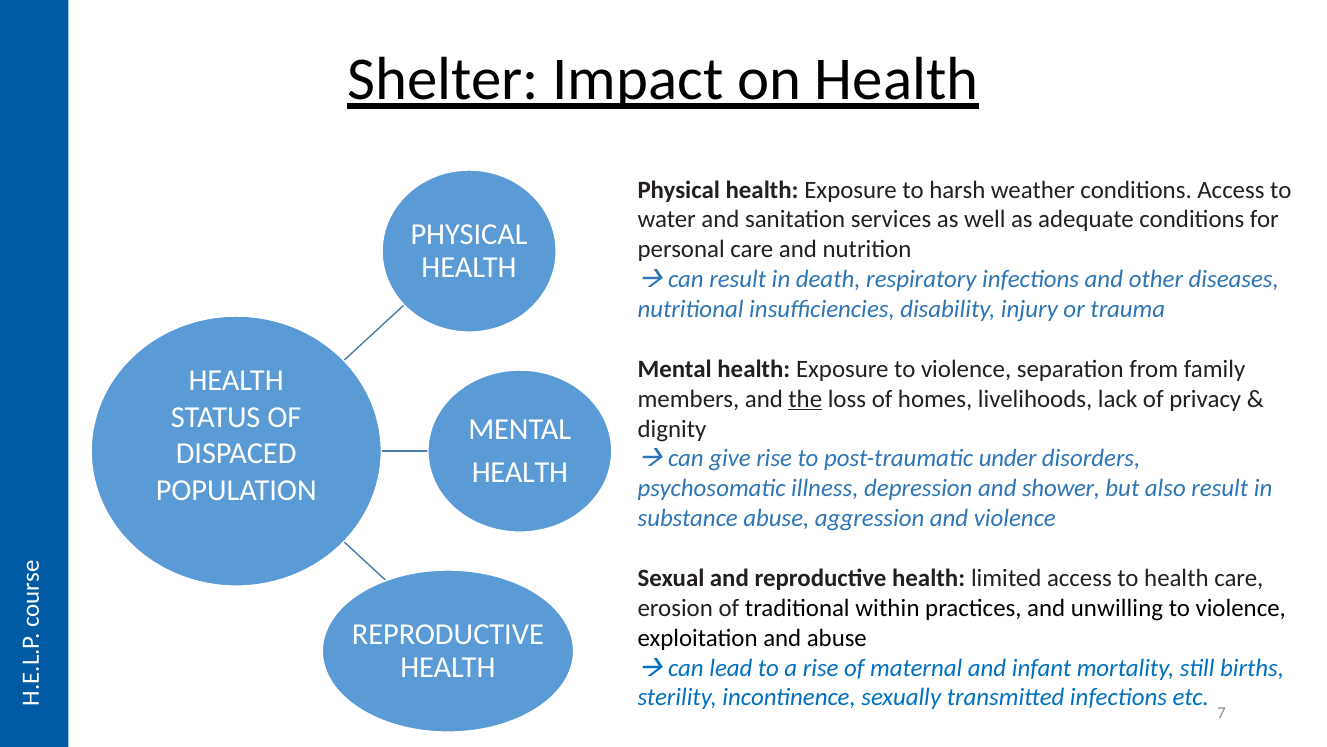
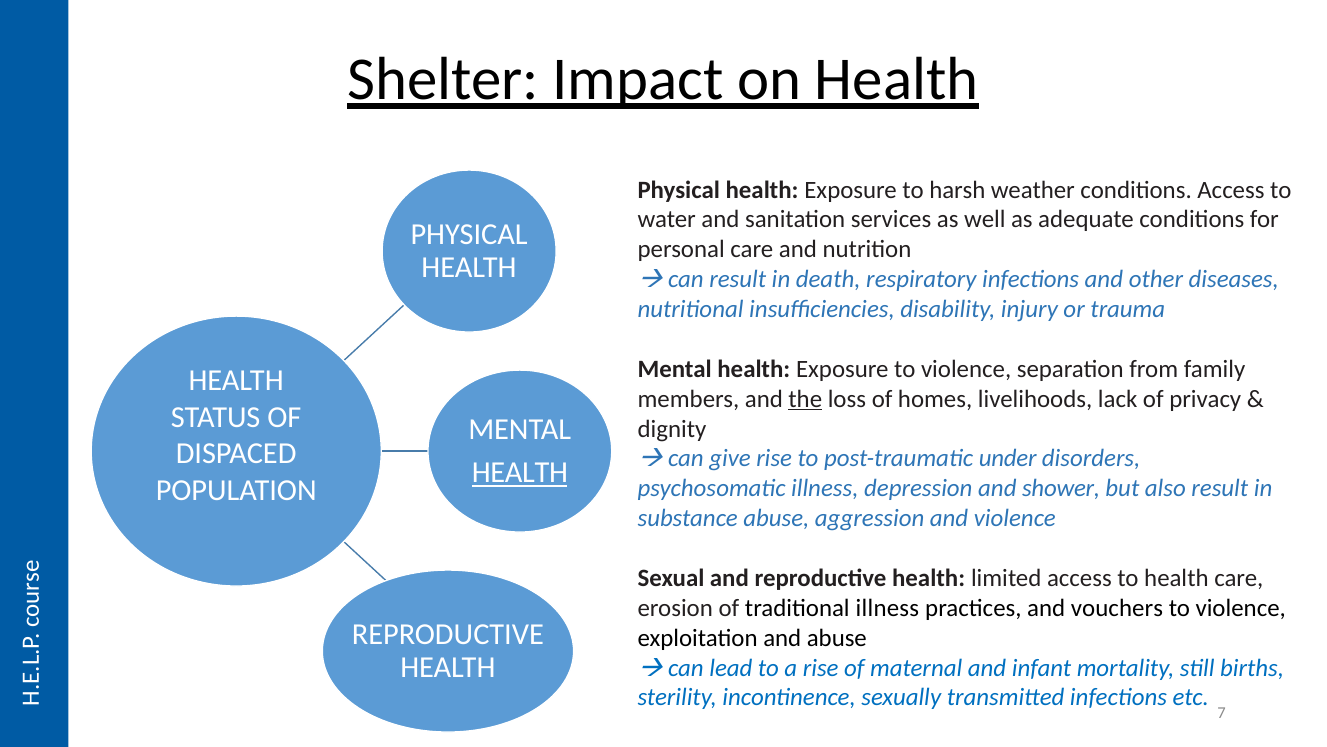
HEALTH underline: none -> present (520, 472)
traditional within: within -> illness (887, 608)
unwilling: unwilling -> vouchers (1117, 608)
